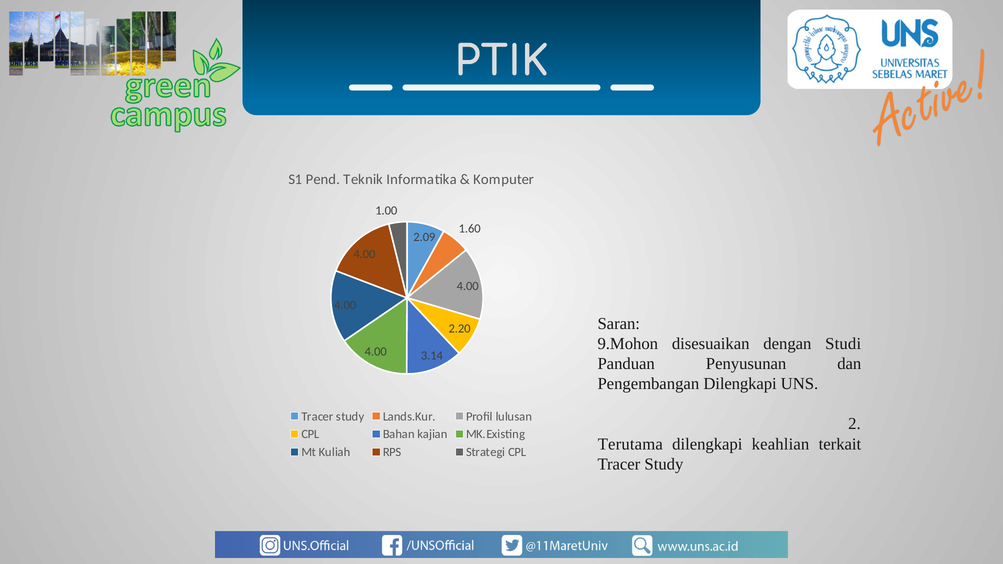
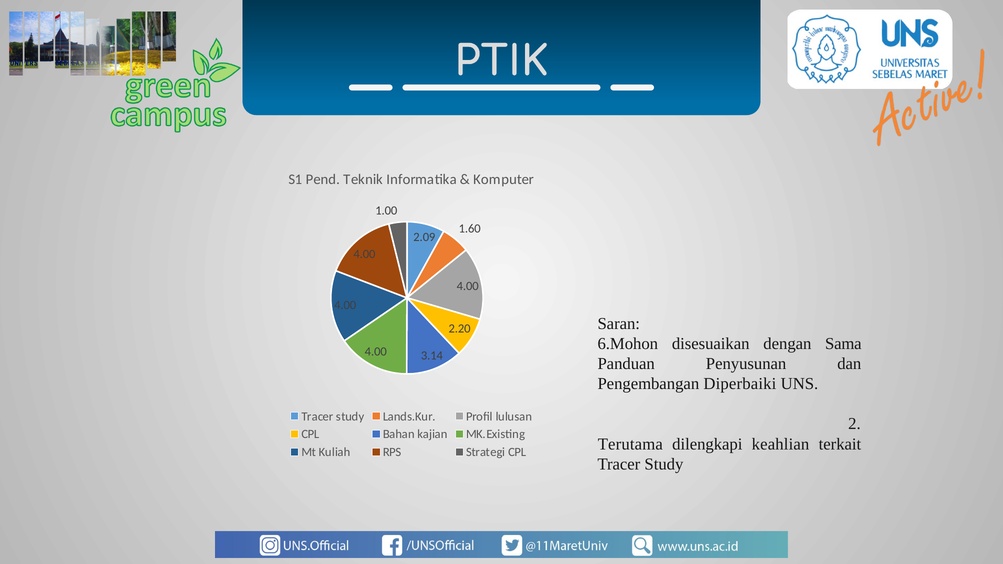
9.Mohon: 9.Mohon -> 6.Mohon (628, 344)
Studi: Studi -> Sama (843, 344)
Pengembangan Dilengkapi: Dilengkapi -> Diperbaiki (740, 384)
